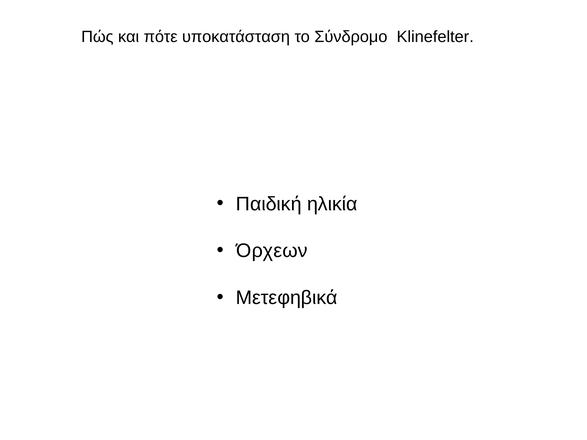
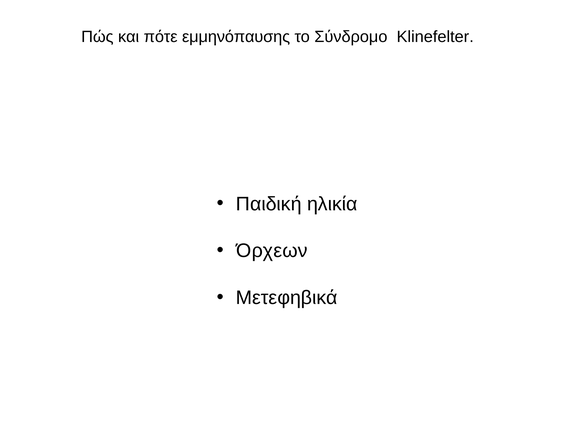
υποκατάσταση: υποκατάσταση -> εμμηνόπαυσης (236, 37)
